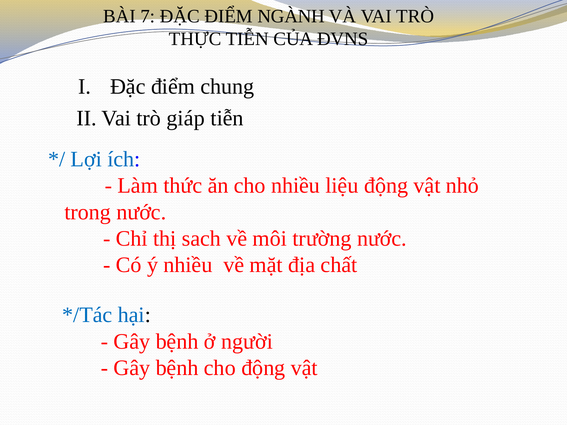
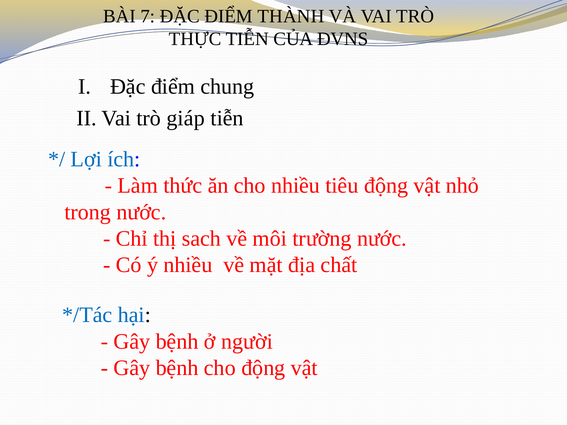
NGÀNH: NGÀNH -> THÀNH (291, 16)
liệu: liệu -> tiêu (342, 186)
